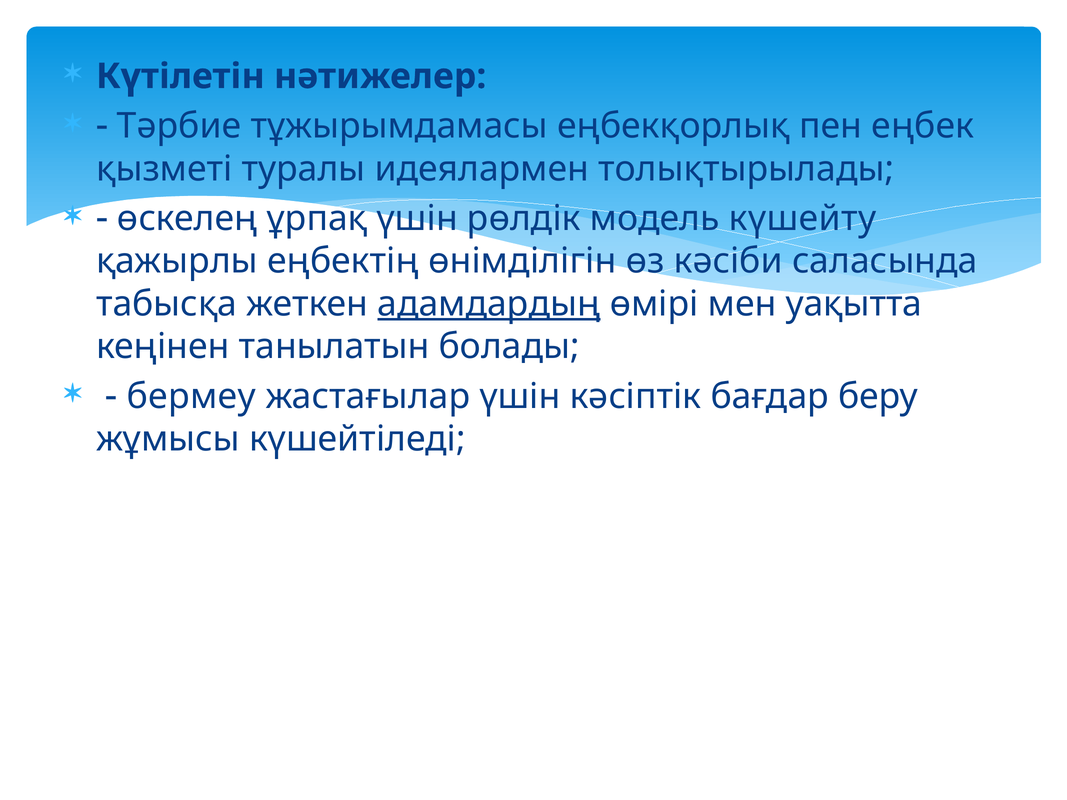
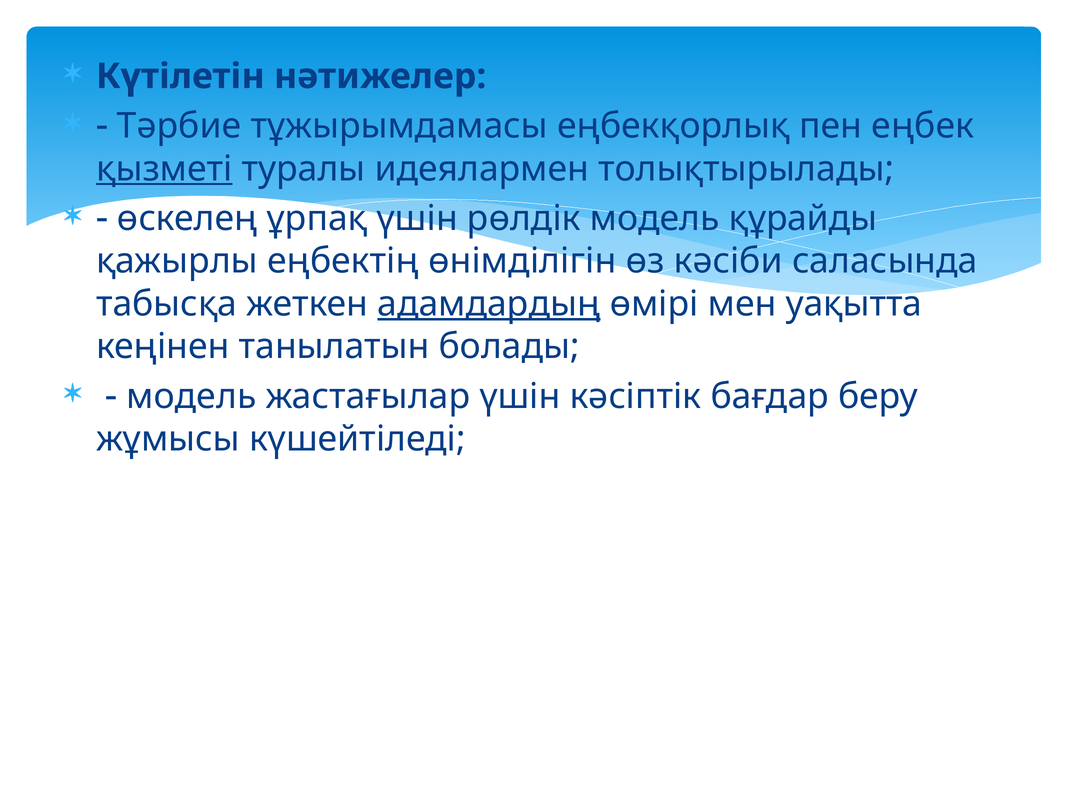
қызметі underline: none -> present (164, 169)
күшейту: күшейту -> құрайды (803, 219)
бермеу: бермеу -> модель (191, 396)
